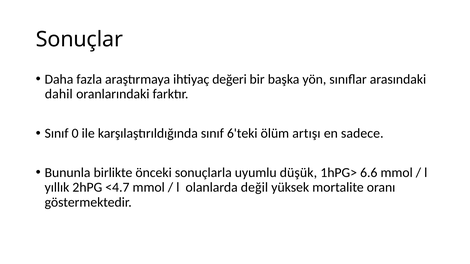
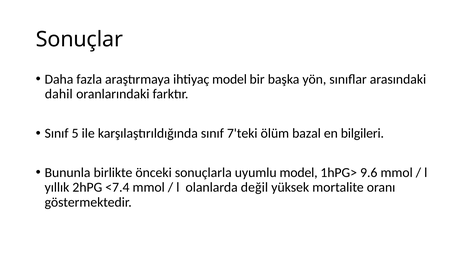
ihtiyaç değeri: değeri -> model (230, 79)
0: 0 -> 5 (75, 134)
6'teki: 6'teki -> 7'teki (242, 134)
artışı: artışı -> bazal (307, 134)
sadece: sadece -> bilgileri (362, 134)
uyumlu düşük: düşük -> model (299, 173)
6.6: 6.6 -> 9.6 (369, 173)
<4.7: <4.7 -> <7.4 (117, 188)
